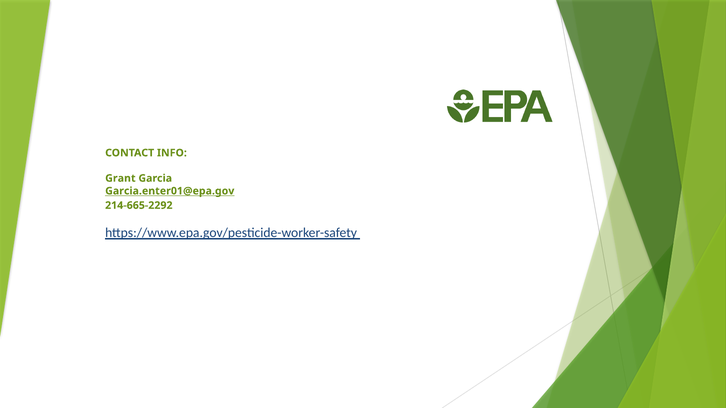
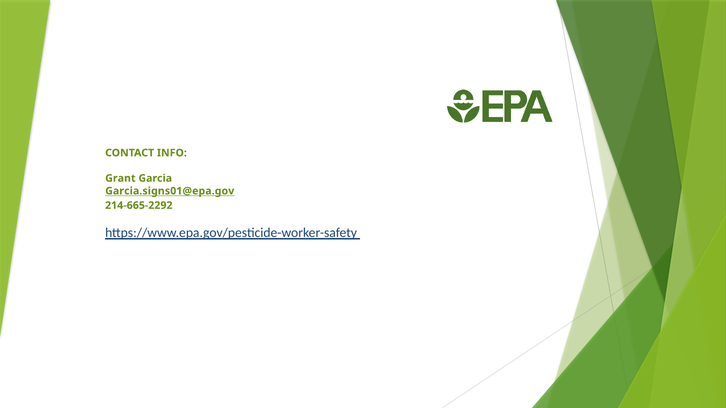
Garcia.enter01@epa.gov: Garcia.enter01@epa.gov -> Garcia.signs01@epa.gov (170, 191)
